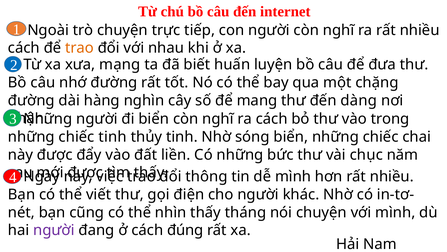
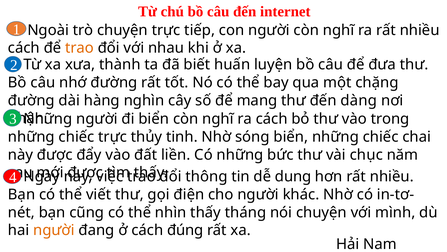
mạng: mạng -> thành (120, 64)
chiếc tinh: tinh -> trực (113, 137)
dễ mình: mình -> dung (293, 176)
người colour: purple -> orange (54, 230)
